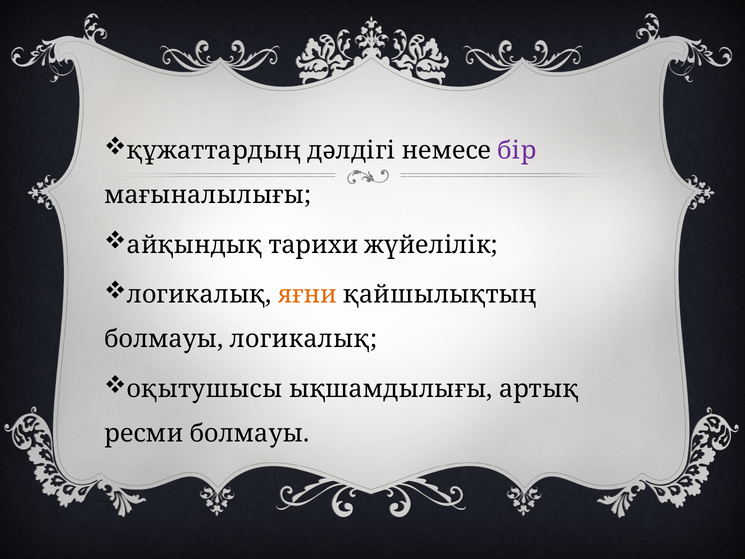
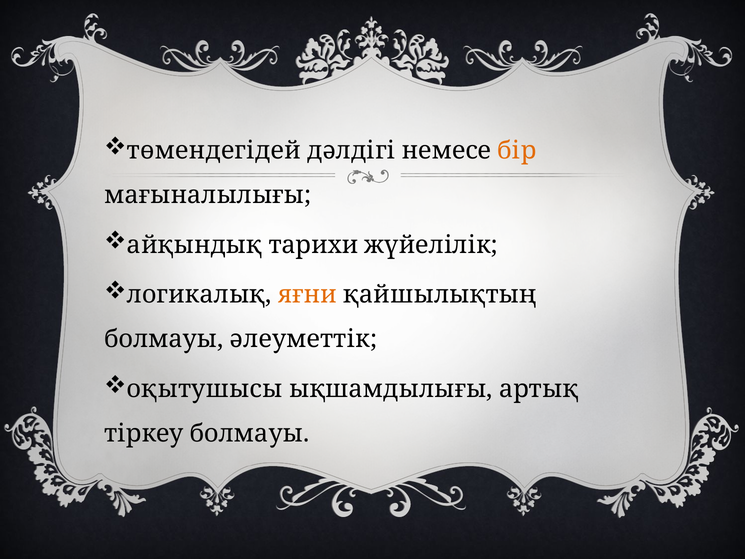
құжаттардың: құжаттардың -> төмендегідей (214, 150)
бір colour: purple -> orange (517, 150)
болмауы логикалық: логикалық -> әлеуметтік (304, 339)
ресми: ресми -> тіркеу (144, 433)
